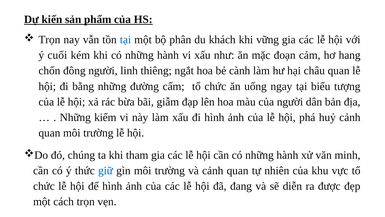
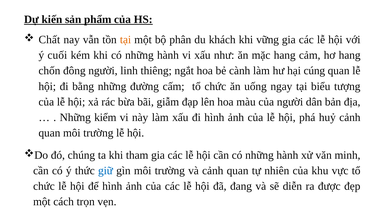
Trọn: Trọn -> Chất (49, 40)
tại colour: blue -> orange (125, 40)
mặc đoạn: đoạn -> hang (285, 55)
châu: châu -> cúng (314, 71)
